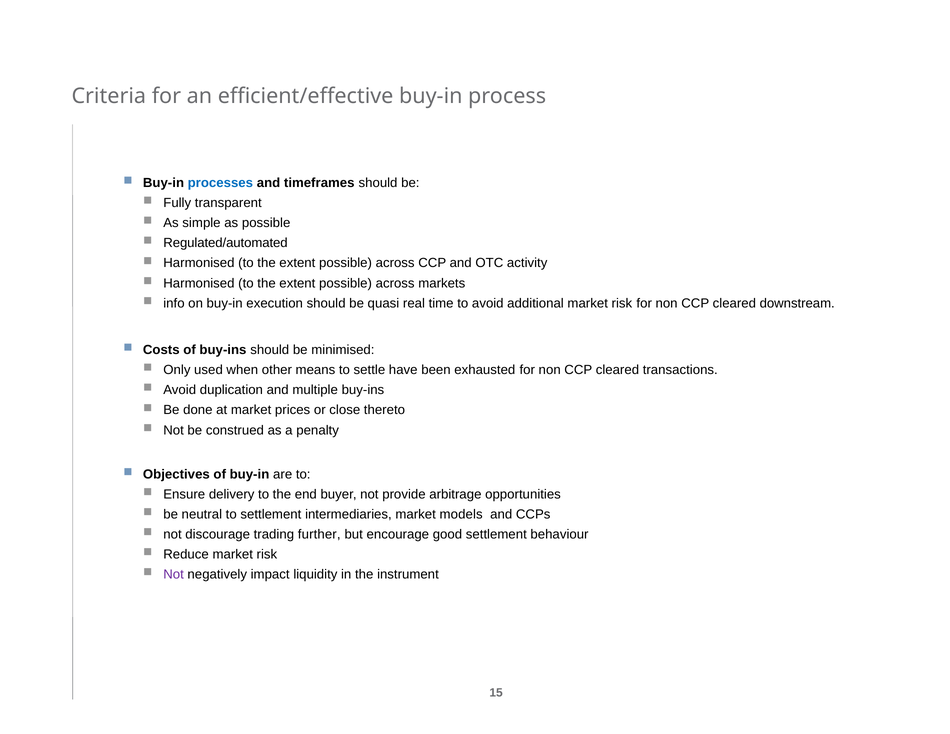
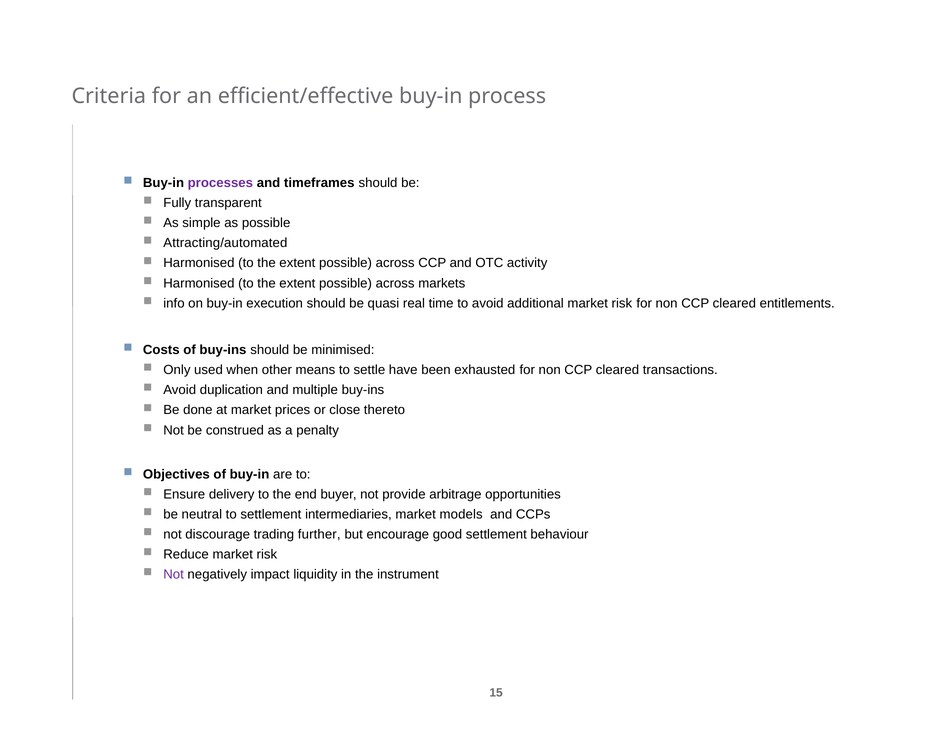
processes colour: blue -> purple (220, 183)
Regulated/automated: Regulated/automated -> Attracting/automated (225, 243)
downstream: downstream -> entitlements (797, 303)
